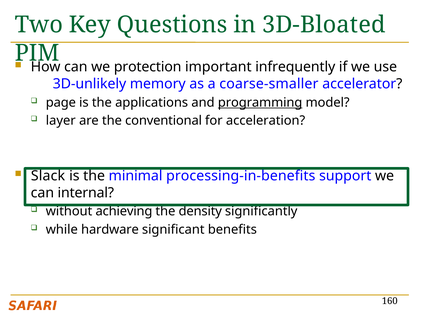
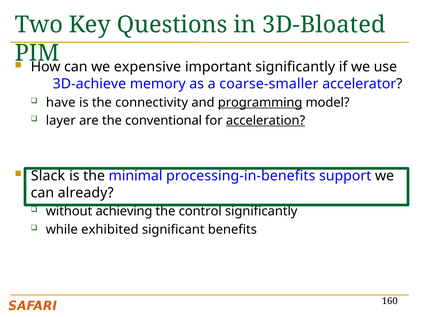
protection: protection -> expensive (148, 67)
important infrequently: infrequently -> significantly (295, 67)
3D-unlikely: 3D-unlikely -> 3D-achieve (89, 84)
page: page -> have (61, 103)
applications: applications -> connectivity (152, 103)
acceleration underline: none -> present (266, 121)
internal: internal -> already (86, 193)
density: density -> control (200, 212)
hardware: hardware -> exhibited (110, 230)
